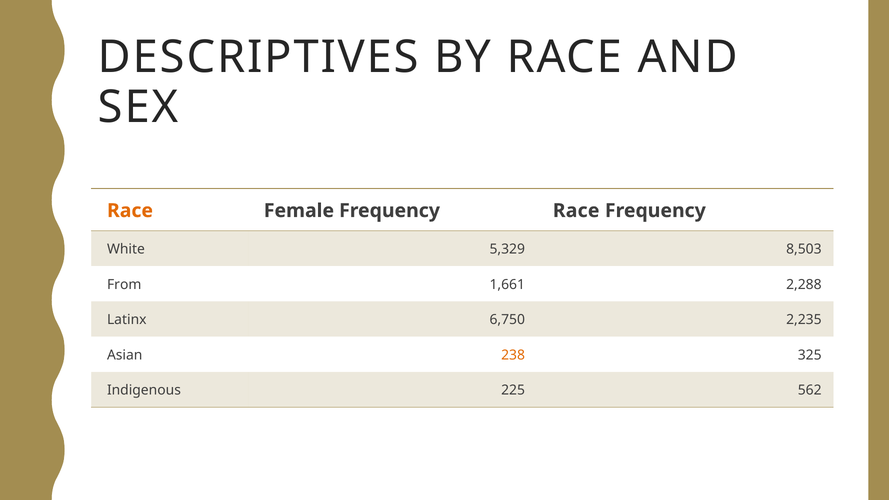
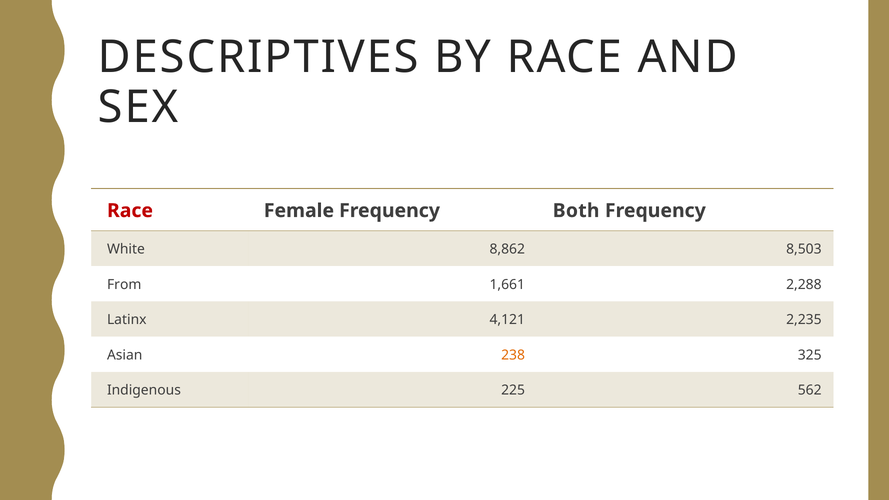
Race colour: orange -> red (130, 211)
Frequency Race: Race -> Both (576, 211)
5,329: 5,329 -> 8,862 (507, 249)
6,750: 6,750 -> 4,121 (507, 320)
